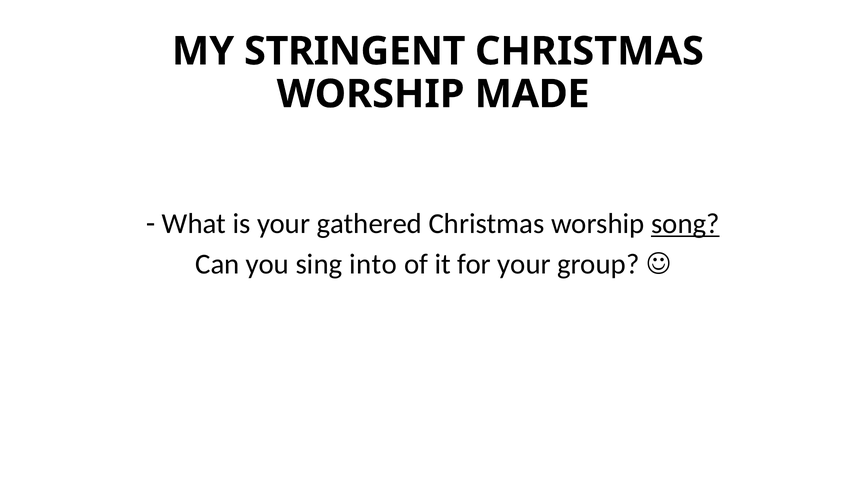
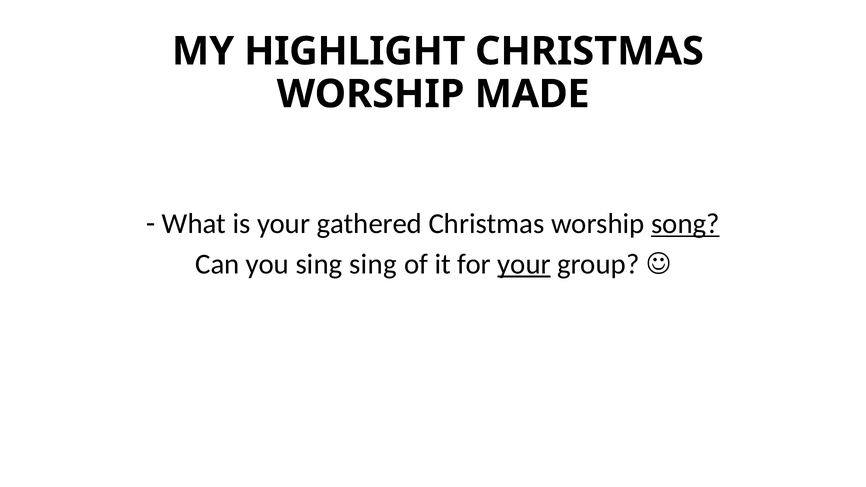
STRINGENT: STRINGENT -> HIGHLIGHT (355, 51)
sing into: into -> sing (373, 264)
your underline: none -> present (524, 264)
